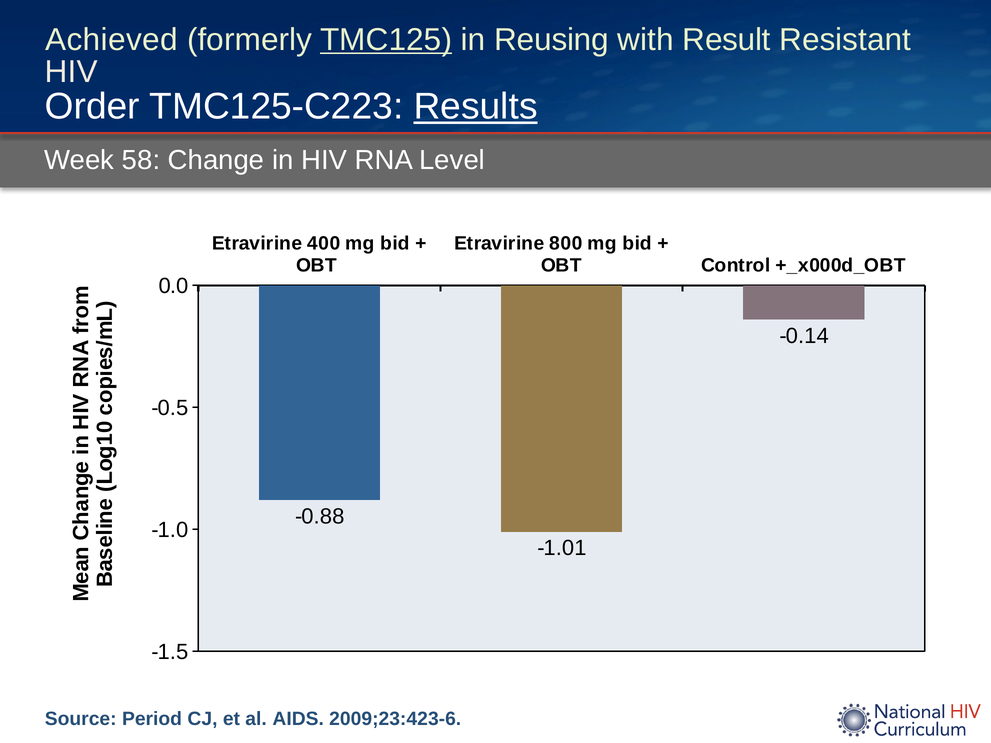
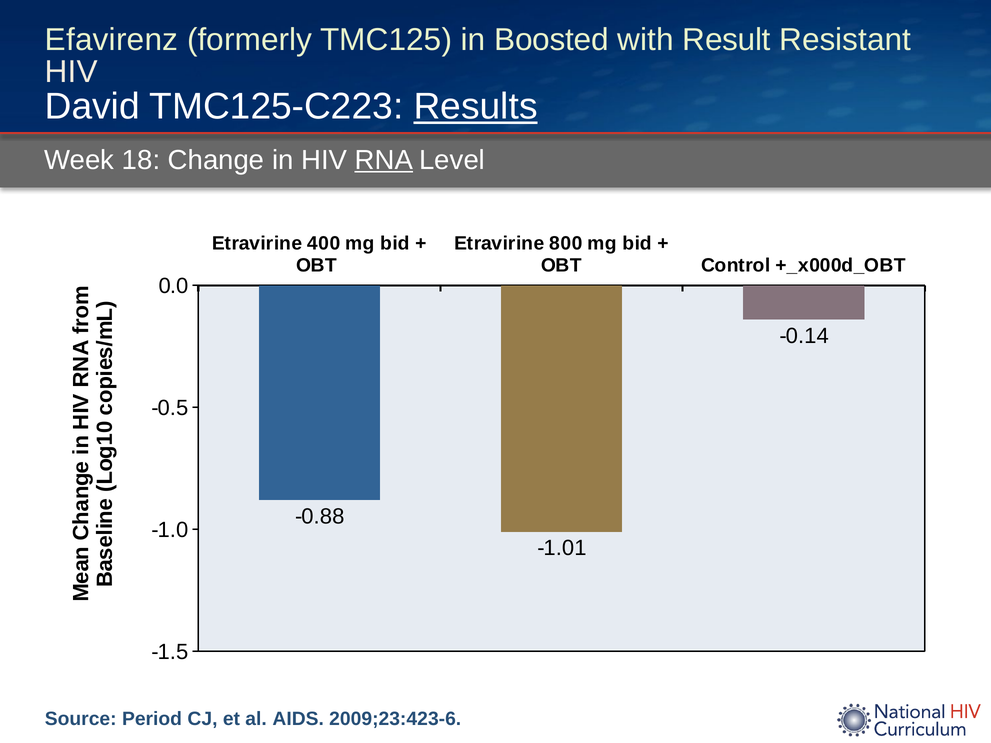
Achieved: Achieved -> Efavirenz (112, 40)
TMC125 underline: present -> none (386, 40)
Reusing: Reusing -> Boosted (552, 40)
Order: Order -> David (92, 107)
58: 58 -> 18 (141, 160)
RNA underline: none -> present (384, 160)
